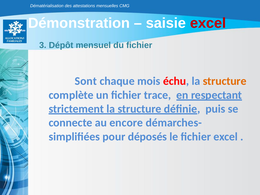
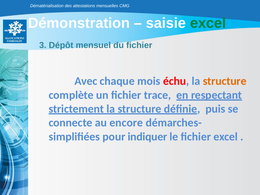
excel colour: red -> green (208, 23)
Sont: Sont -> Avec (86, 81)
déposés: déposés -> indiquer (147, 137)
